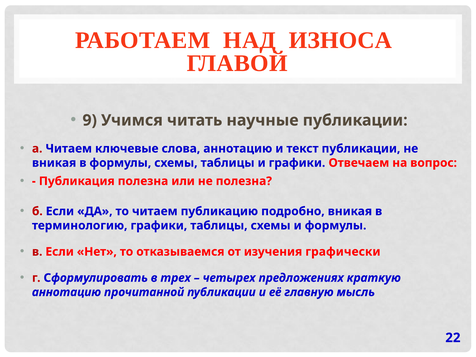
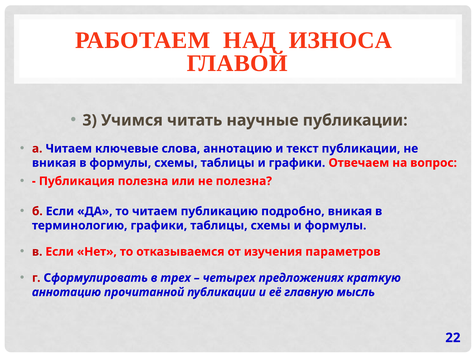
9: 9 -> 3 (90, 120)
графически: графически -> параметров (343, 252)
